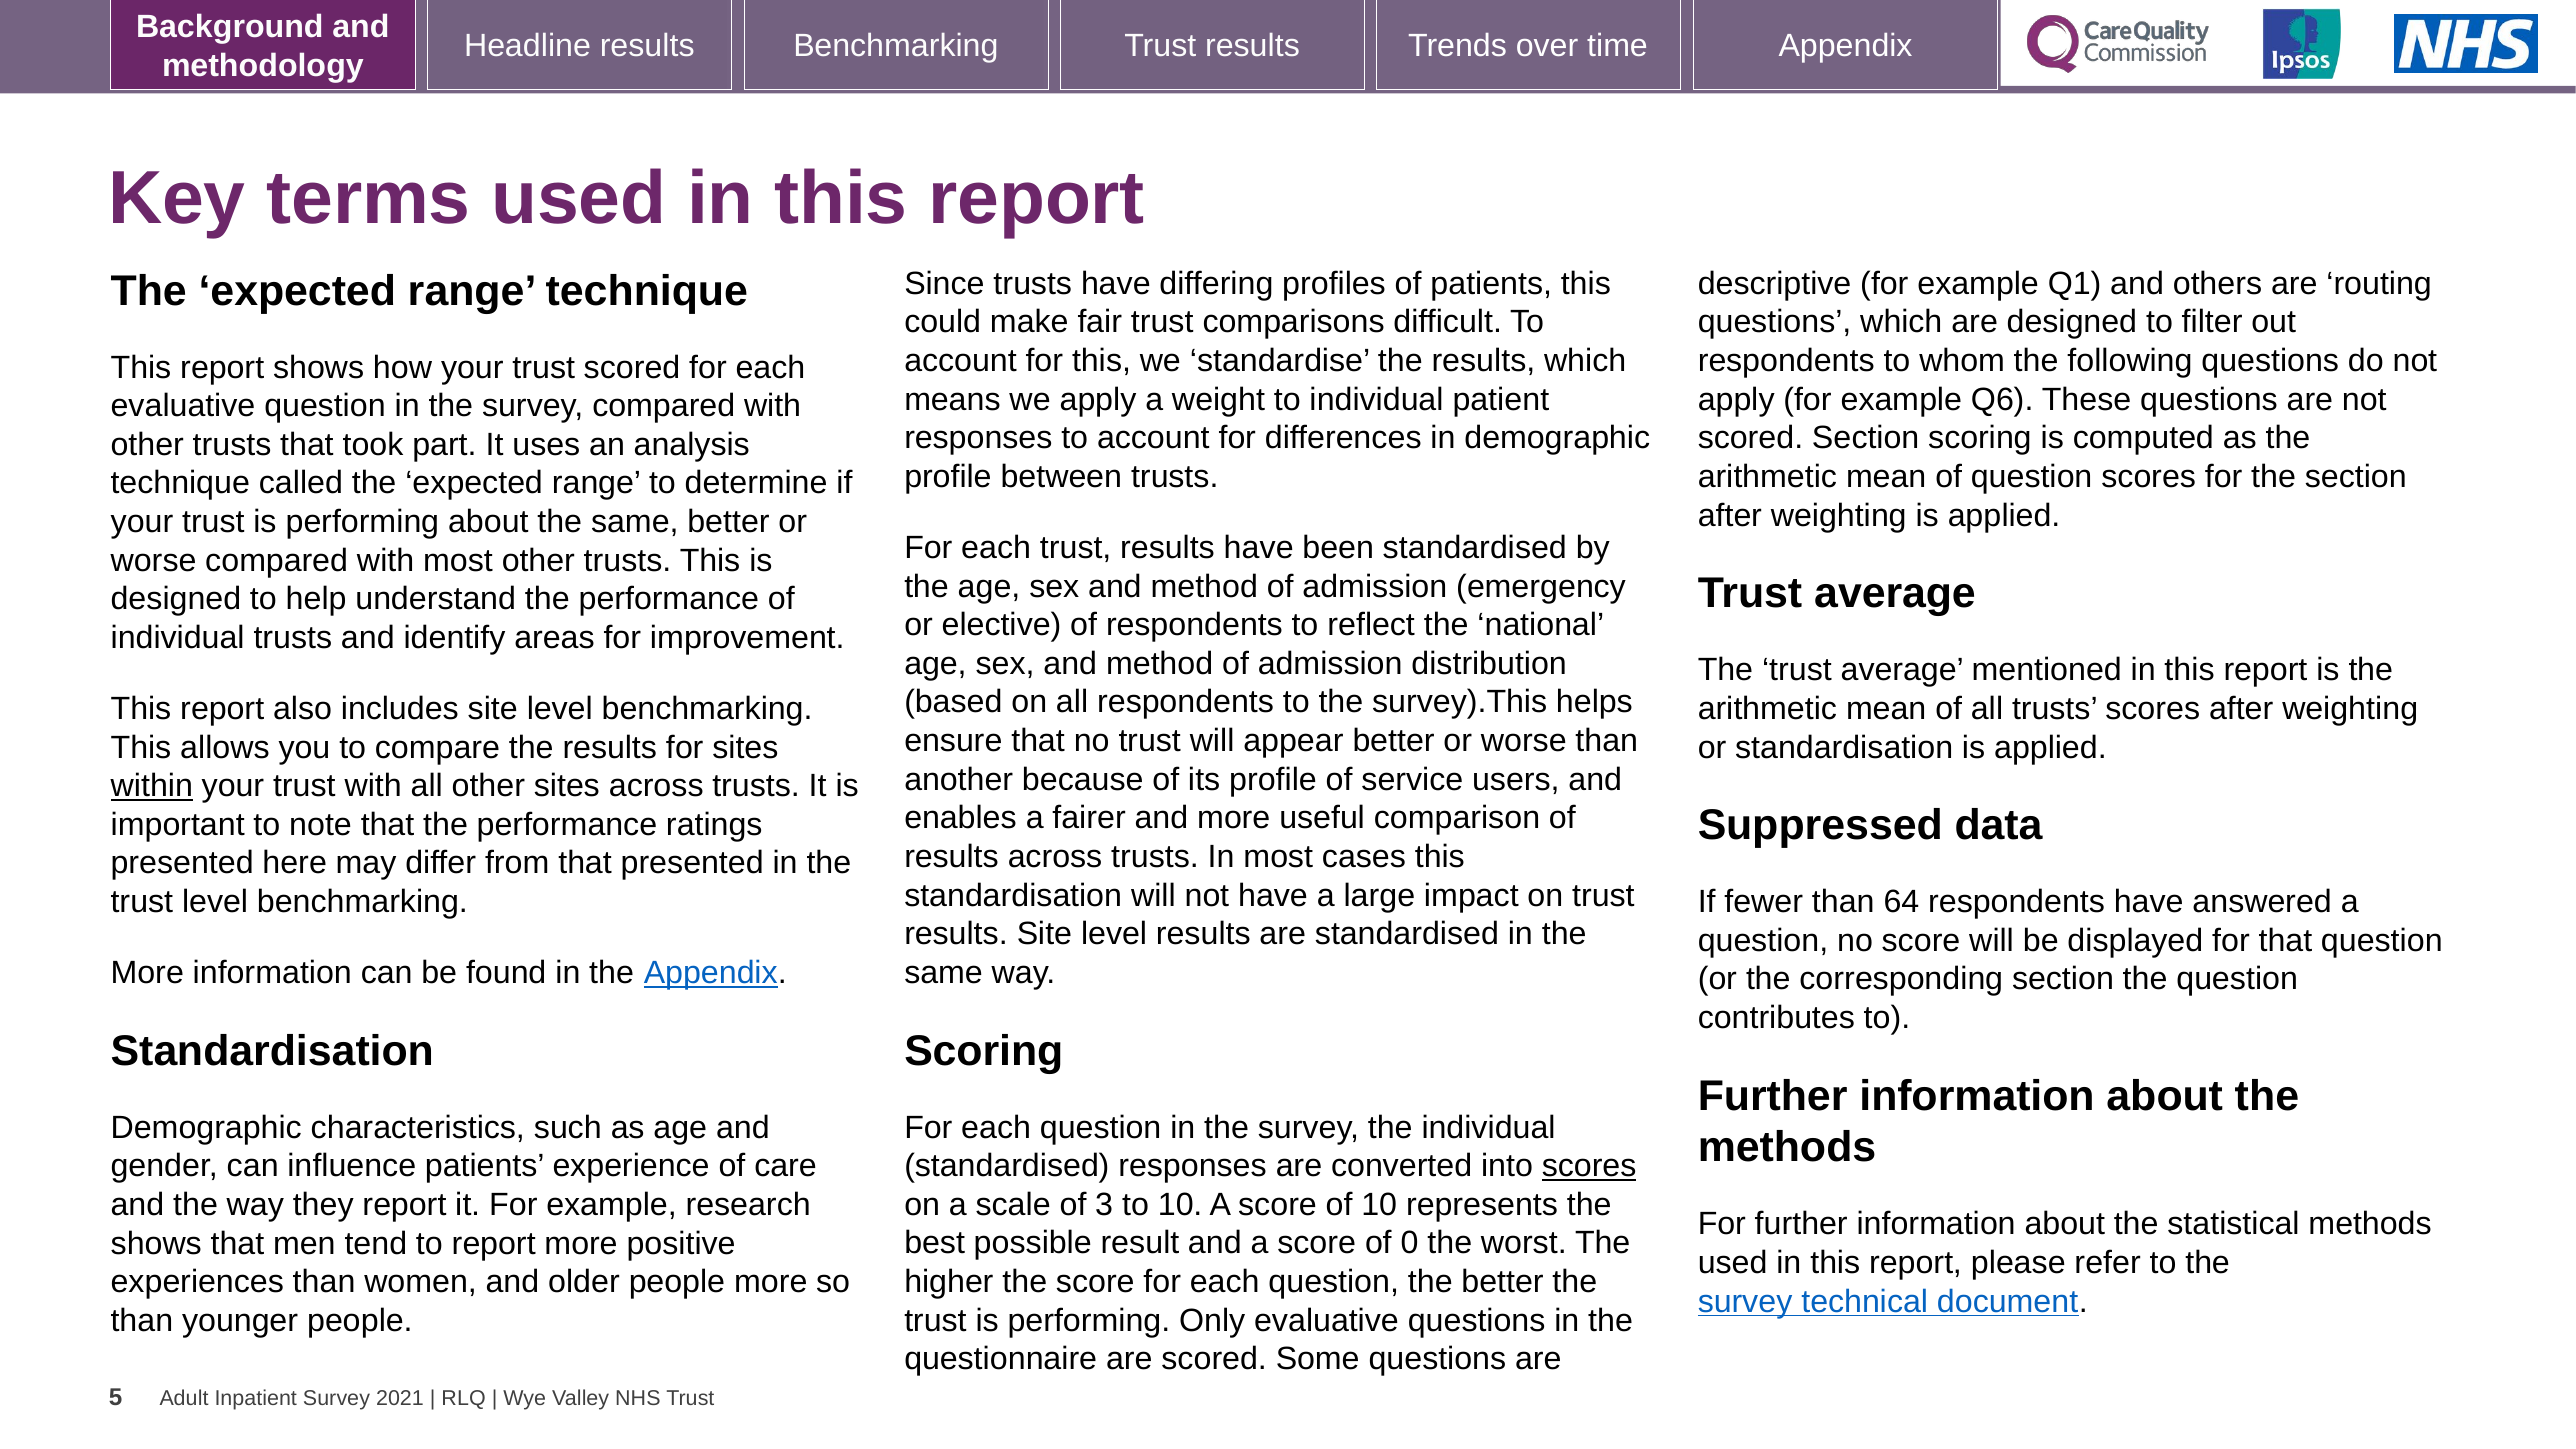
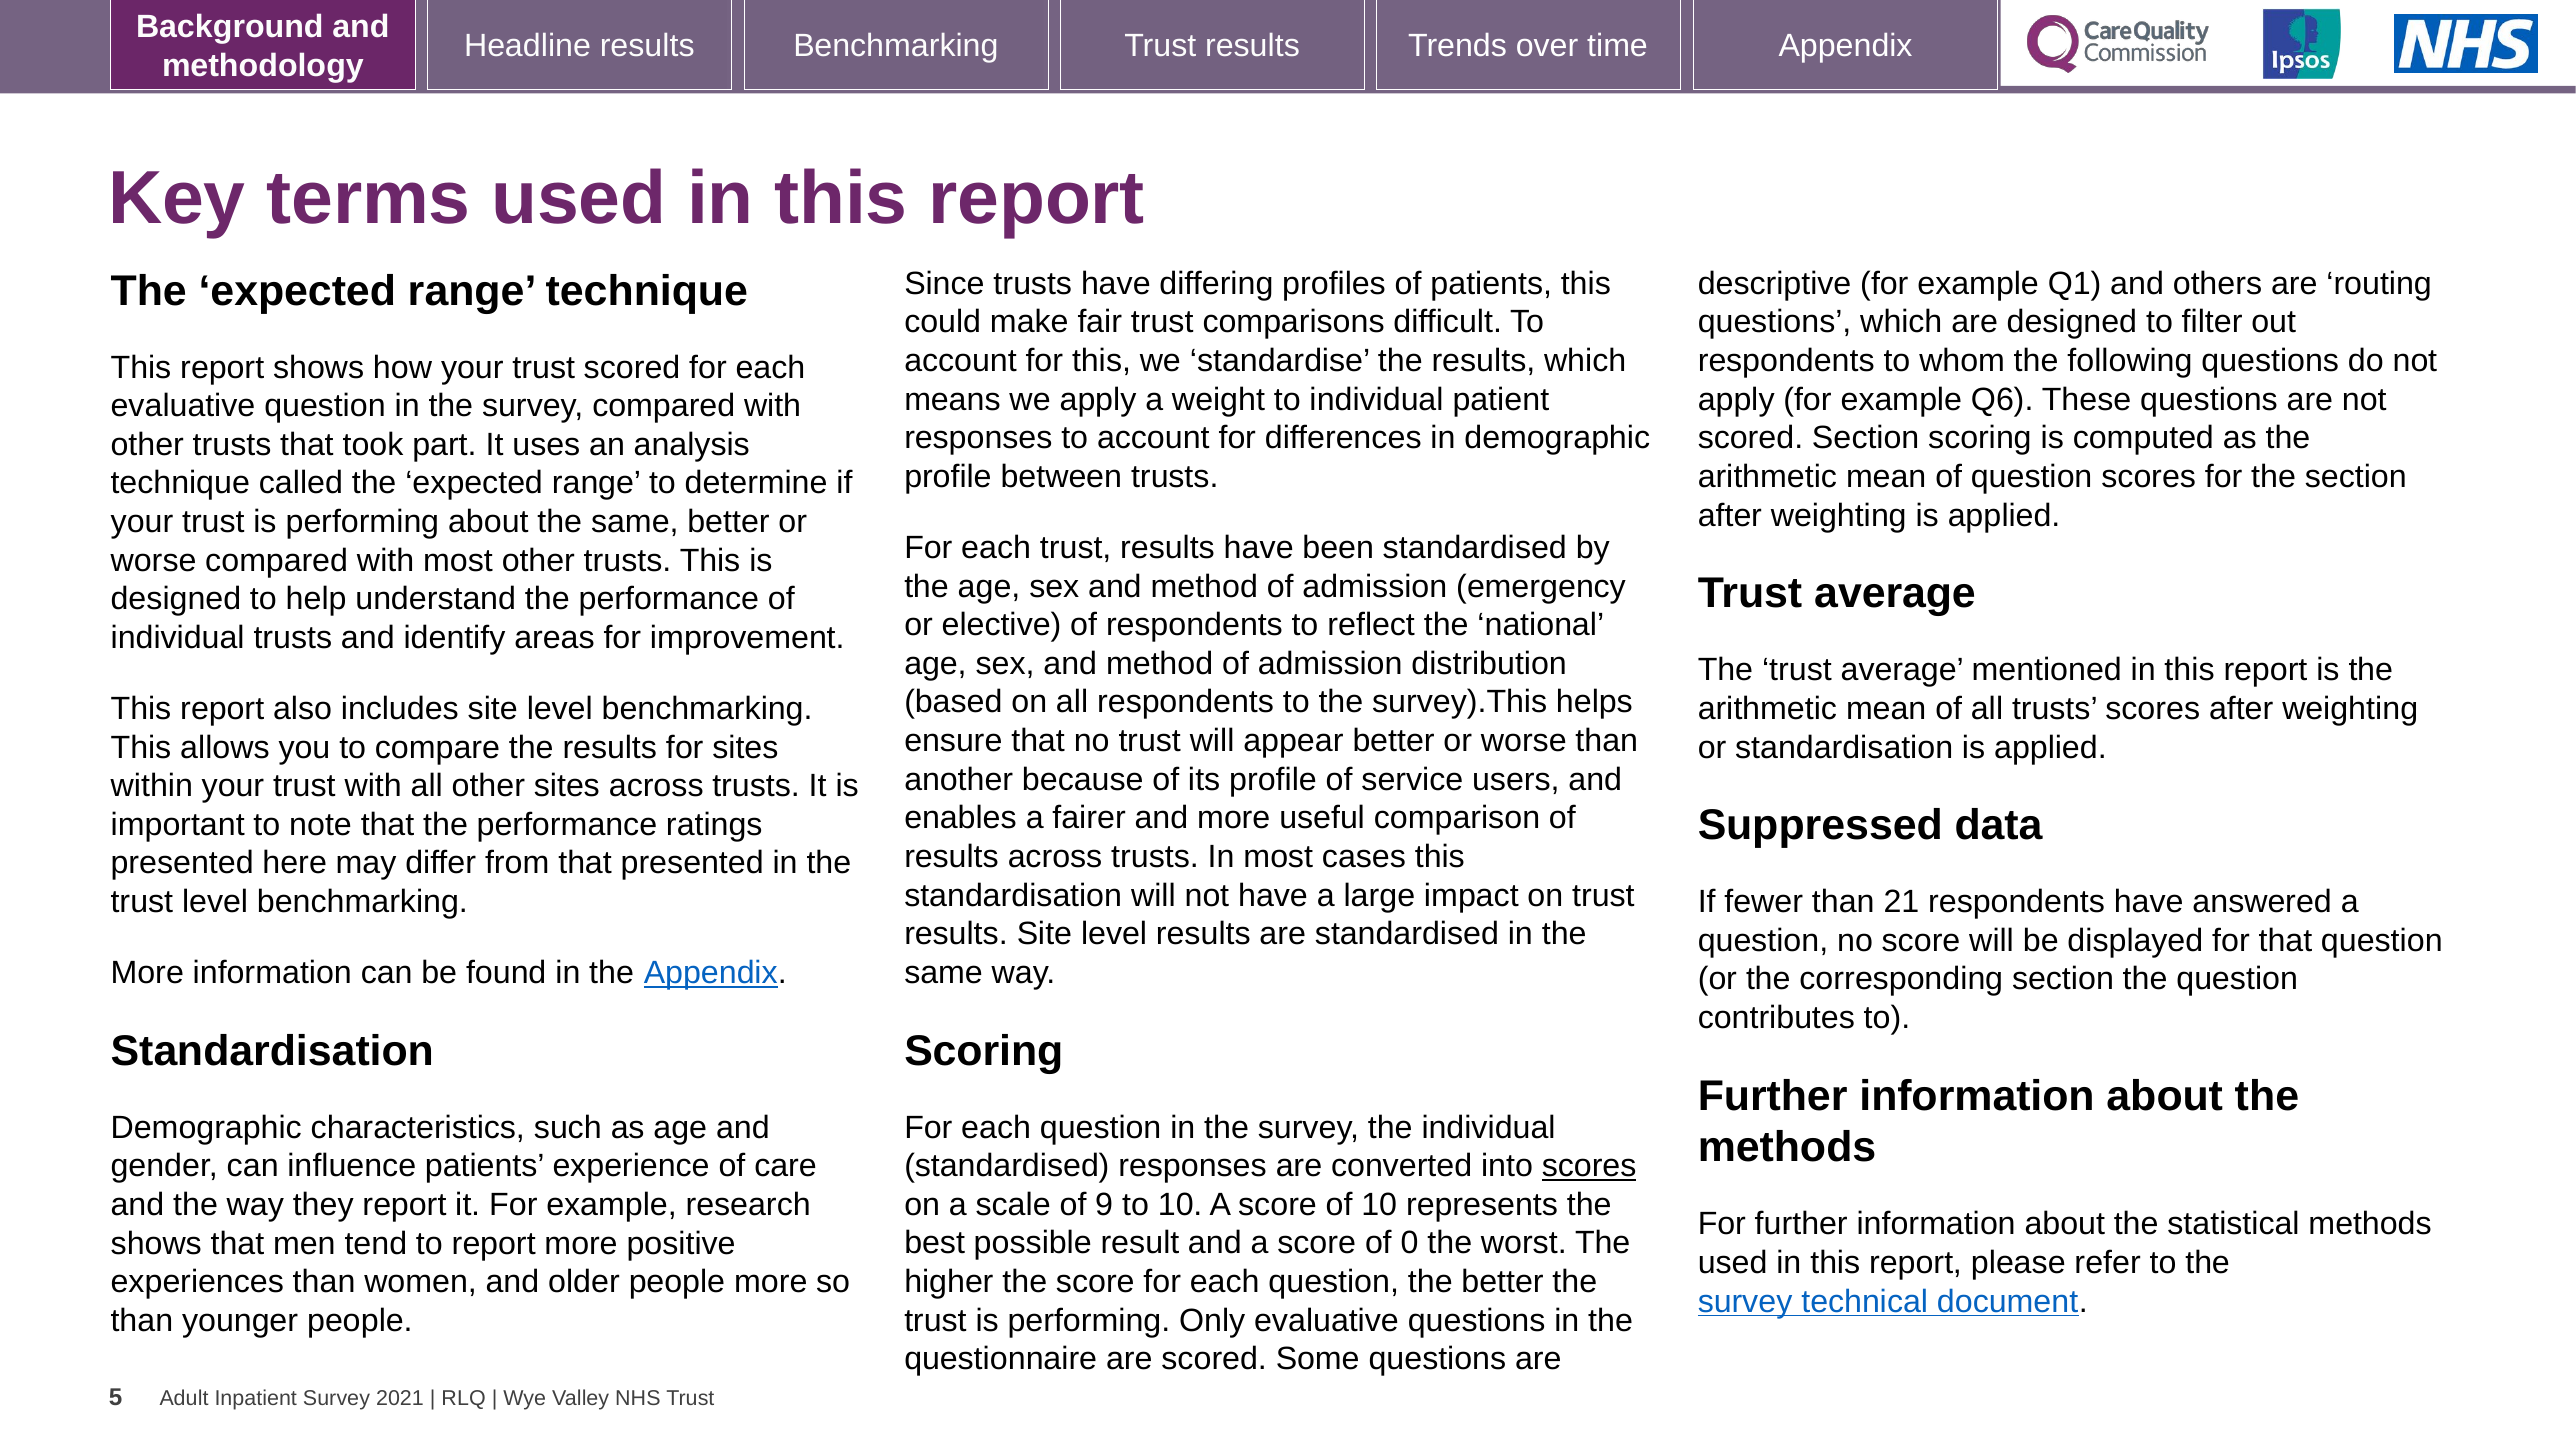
within underline: present -> none (152, 786)
64: 64 -> 21 (1901, 902)
3: 3 -> 9 (1104, 1205)
